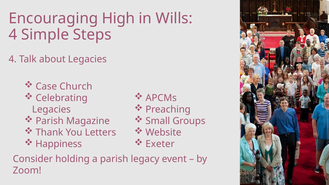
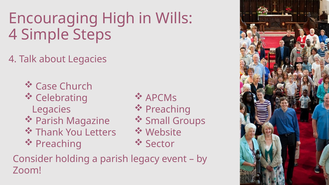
Happiness: Happiness -> Preaching (59, 144)
Exeter: Exeter -> Sector (160, 144)
